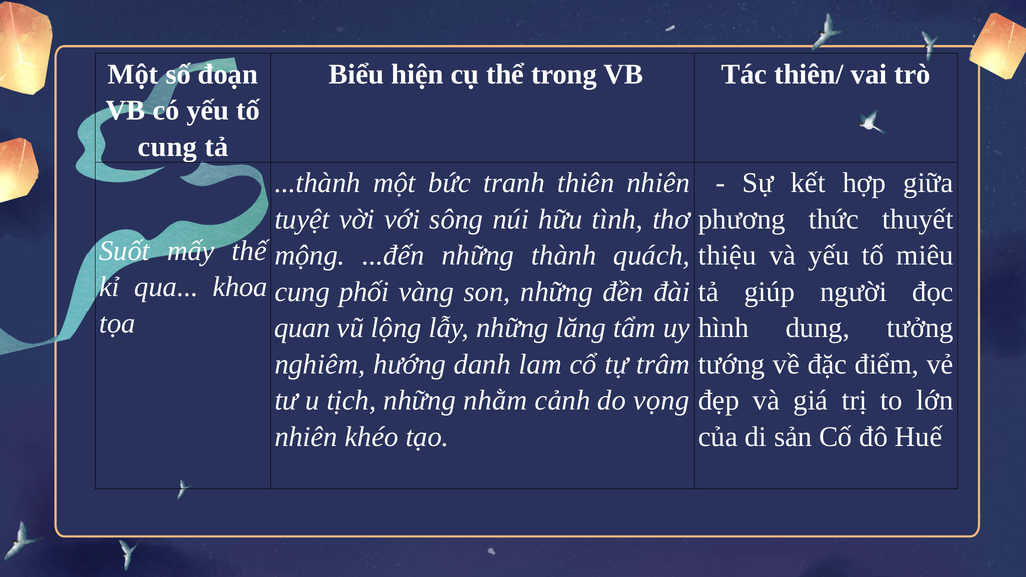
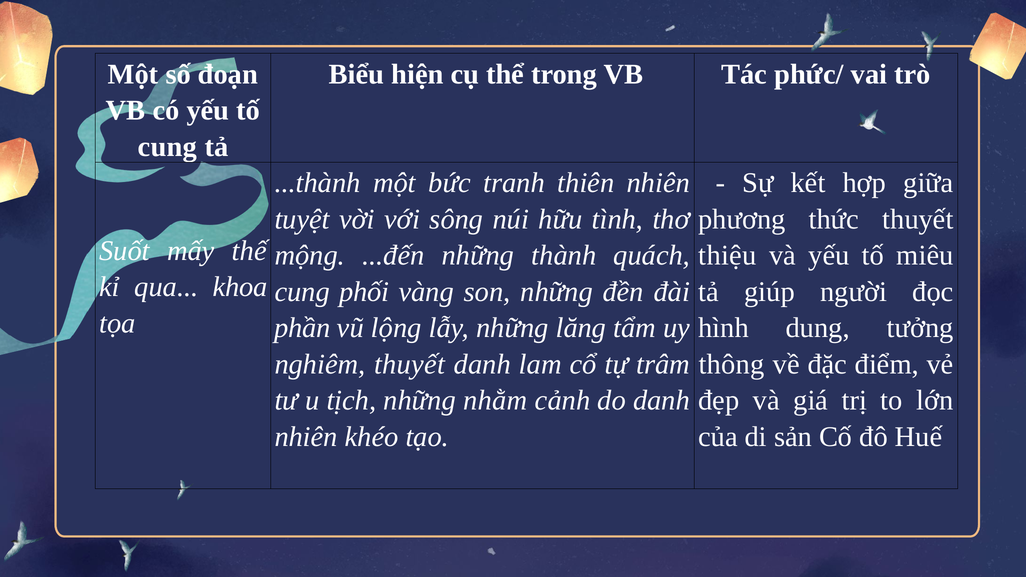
thiên/: thiên/ -> phức/ (809, 74)
quan: quan -> phần (302, 328)
nghiêm hướng: hướng -> thuyết (410, 364)
tướng: tướng -> thông (732, 364)
do vọng: vọng -> danh (662, 401)
